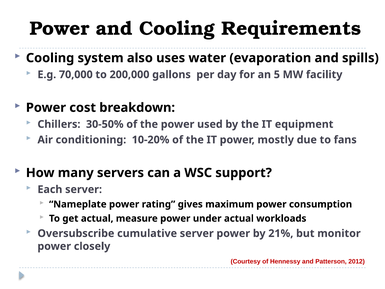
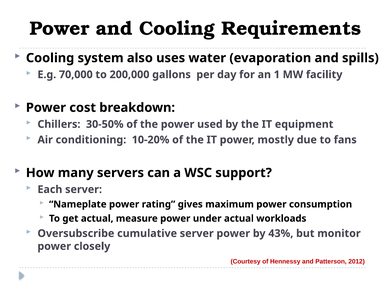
5: 5 -> 1 (277, 75)
21%: 21% -> 43% (281, 233)
